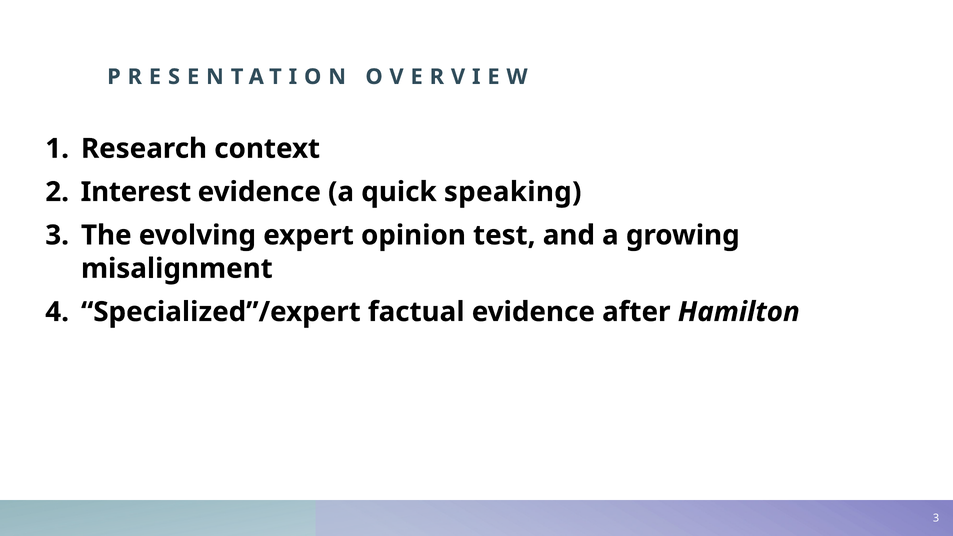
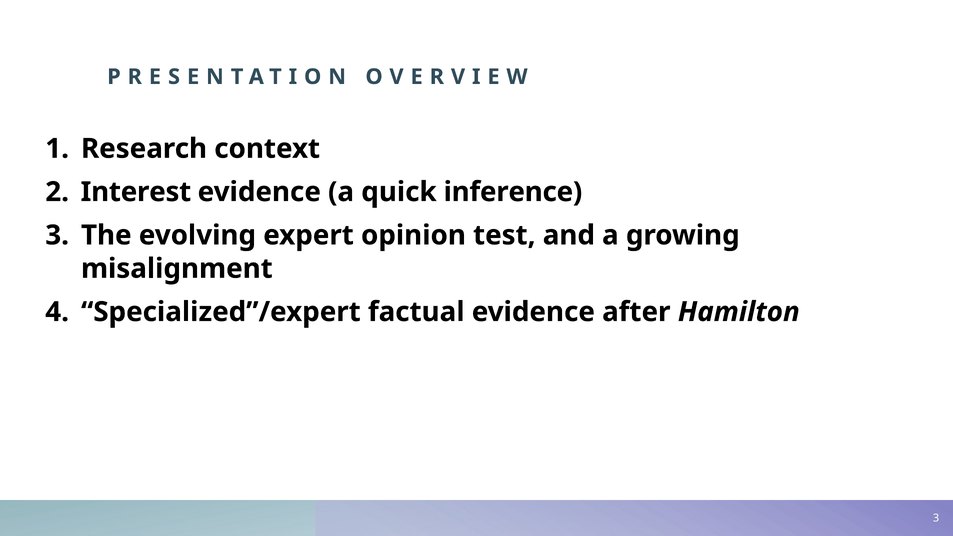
speaking: speaking -> inference (513, 192)
